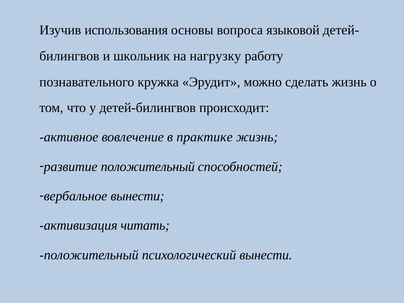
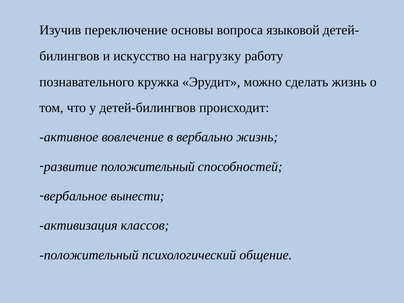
использования: использования -> переключение (126, 30)
школьник: школьник -> искусство (142, 56)
практике: практике -> вербально (205, 137)
читать: читать -> классов (145, 226)
психологический вынести: вынести -> общение (266, 255)
